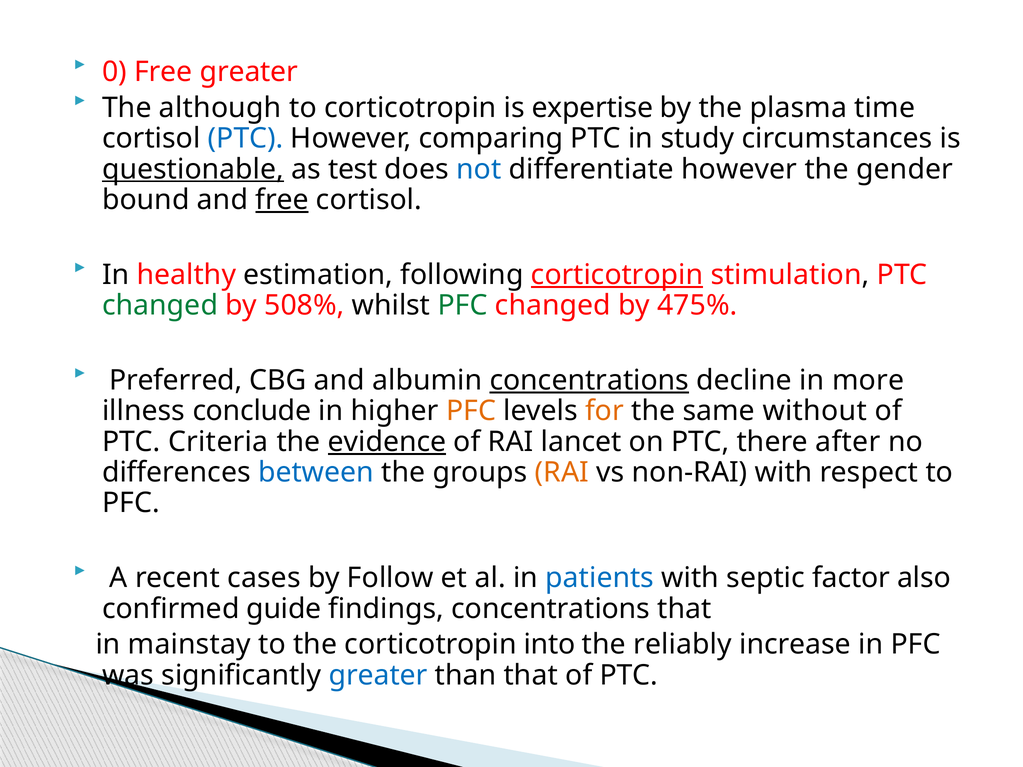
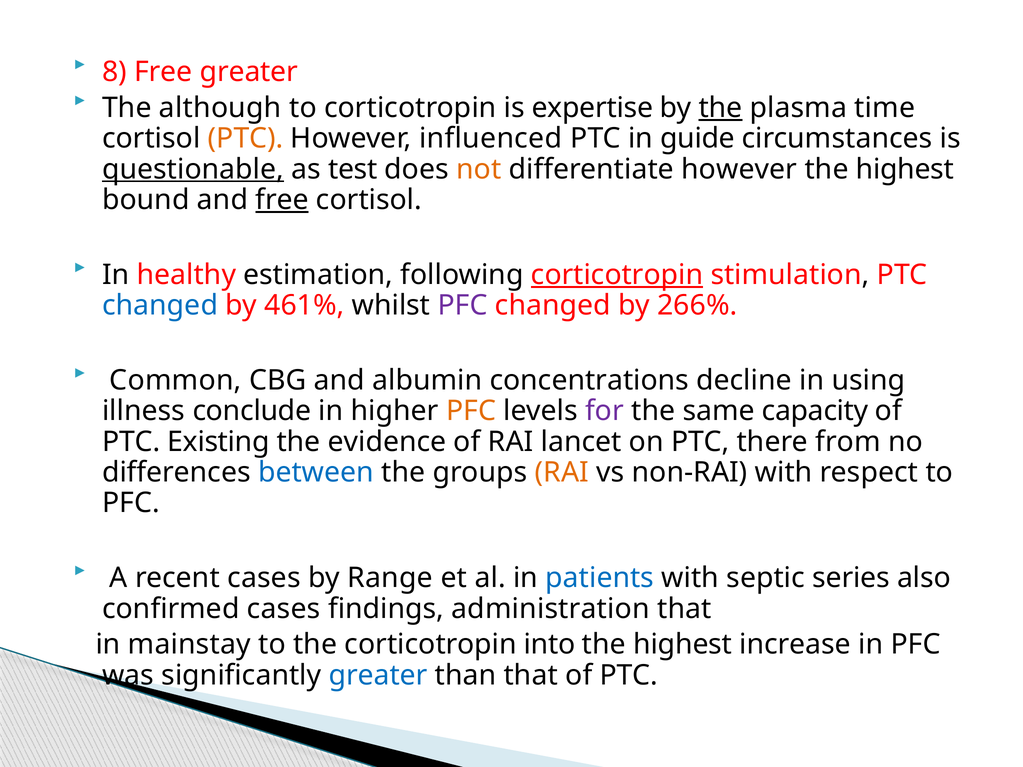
0: 0 -> 8 (115, 72)
the underline: none -> present (720, 108)
PTC colour: blue -> orange (246, 139)
comparing: comparing -> influenced (491, 139)
study: study -> guide (698, 139)
not colour: blue -> orange (479, 169)
gender: gender -> highest (905, 169)
changed colour: green -> blue (160, 306)
508%: 508% -> 461% (304, 306)
PFC colour: green -> purple (463, 306)
475%: 475% -> 266% (697, 306)
Preferred: Preferred -> Common (176, 380)
concentrations underline: present -> none (589, 380)
more: more -> using (868, 380)
for colour: orange -> purple (604, 411)
without: without -> capacity (815, 411)
Criteria: Criteria -> Existing (219, 442)
evidence underline: present -> none (387, 442)
after: after -> from (848, 442)
Follow: Follow -> Range (390, 578)
factor: factor -> series (851, 578)
confirmed guide: guide -> cases (284, 609)
findings concentrations: concentrations -> administration (551, 609)
reliably: reliably -> highest (683, 645)
